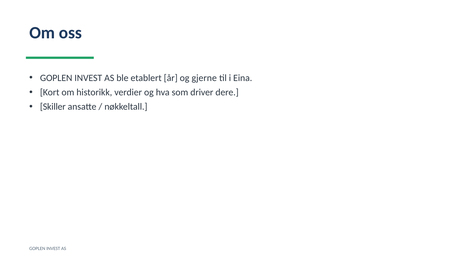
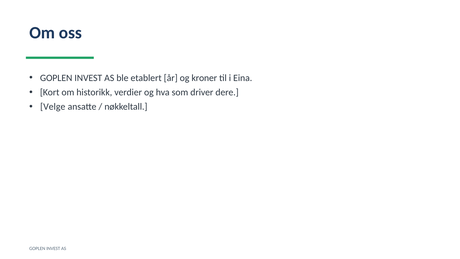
gjerne: gjerne -> kroner (204, 78)
Skiller: Skiller -> Velge (53, 107)
